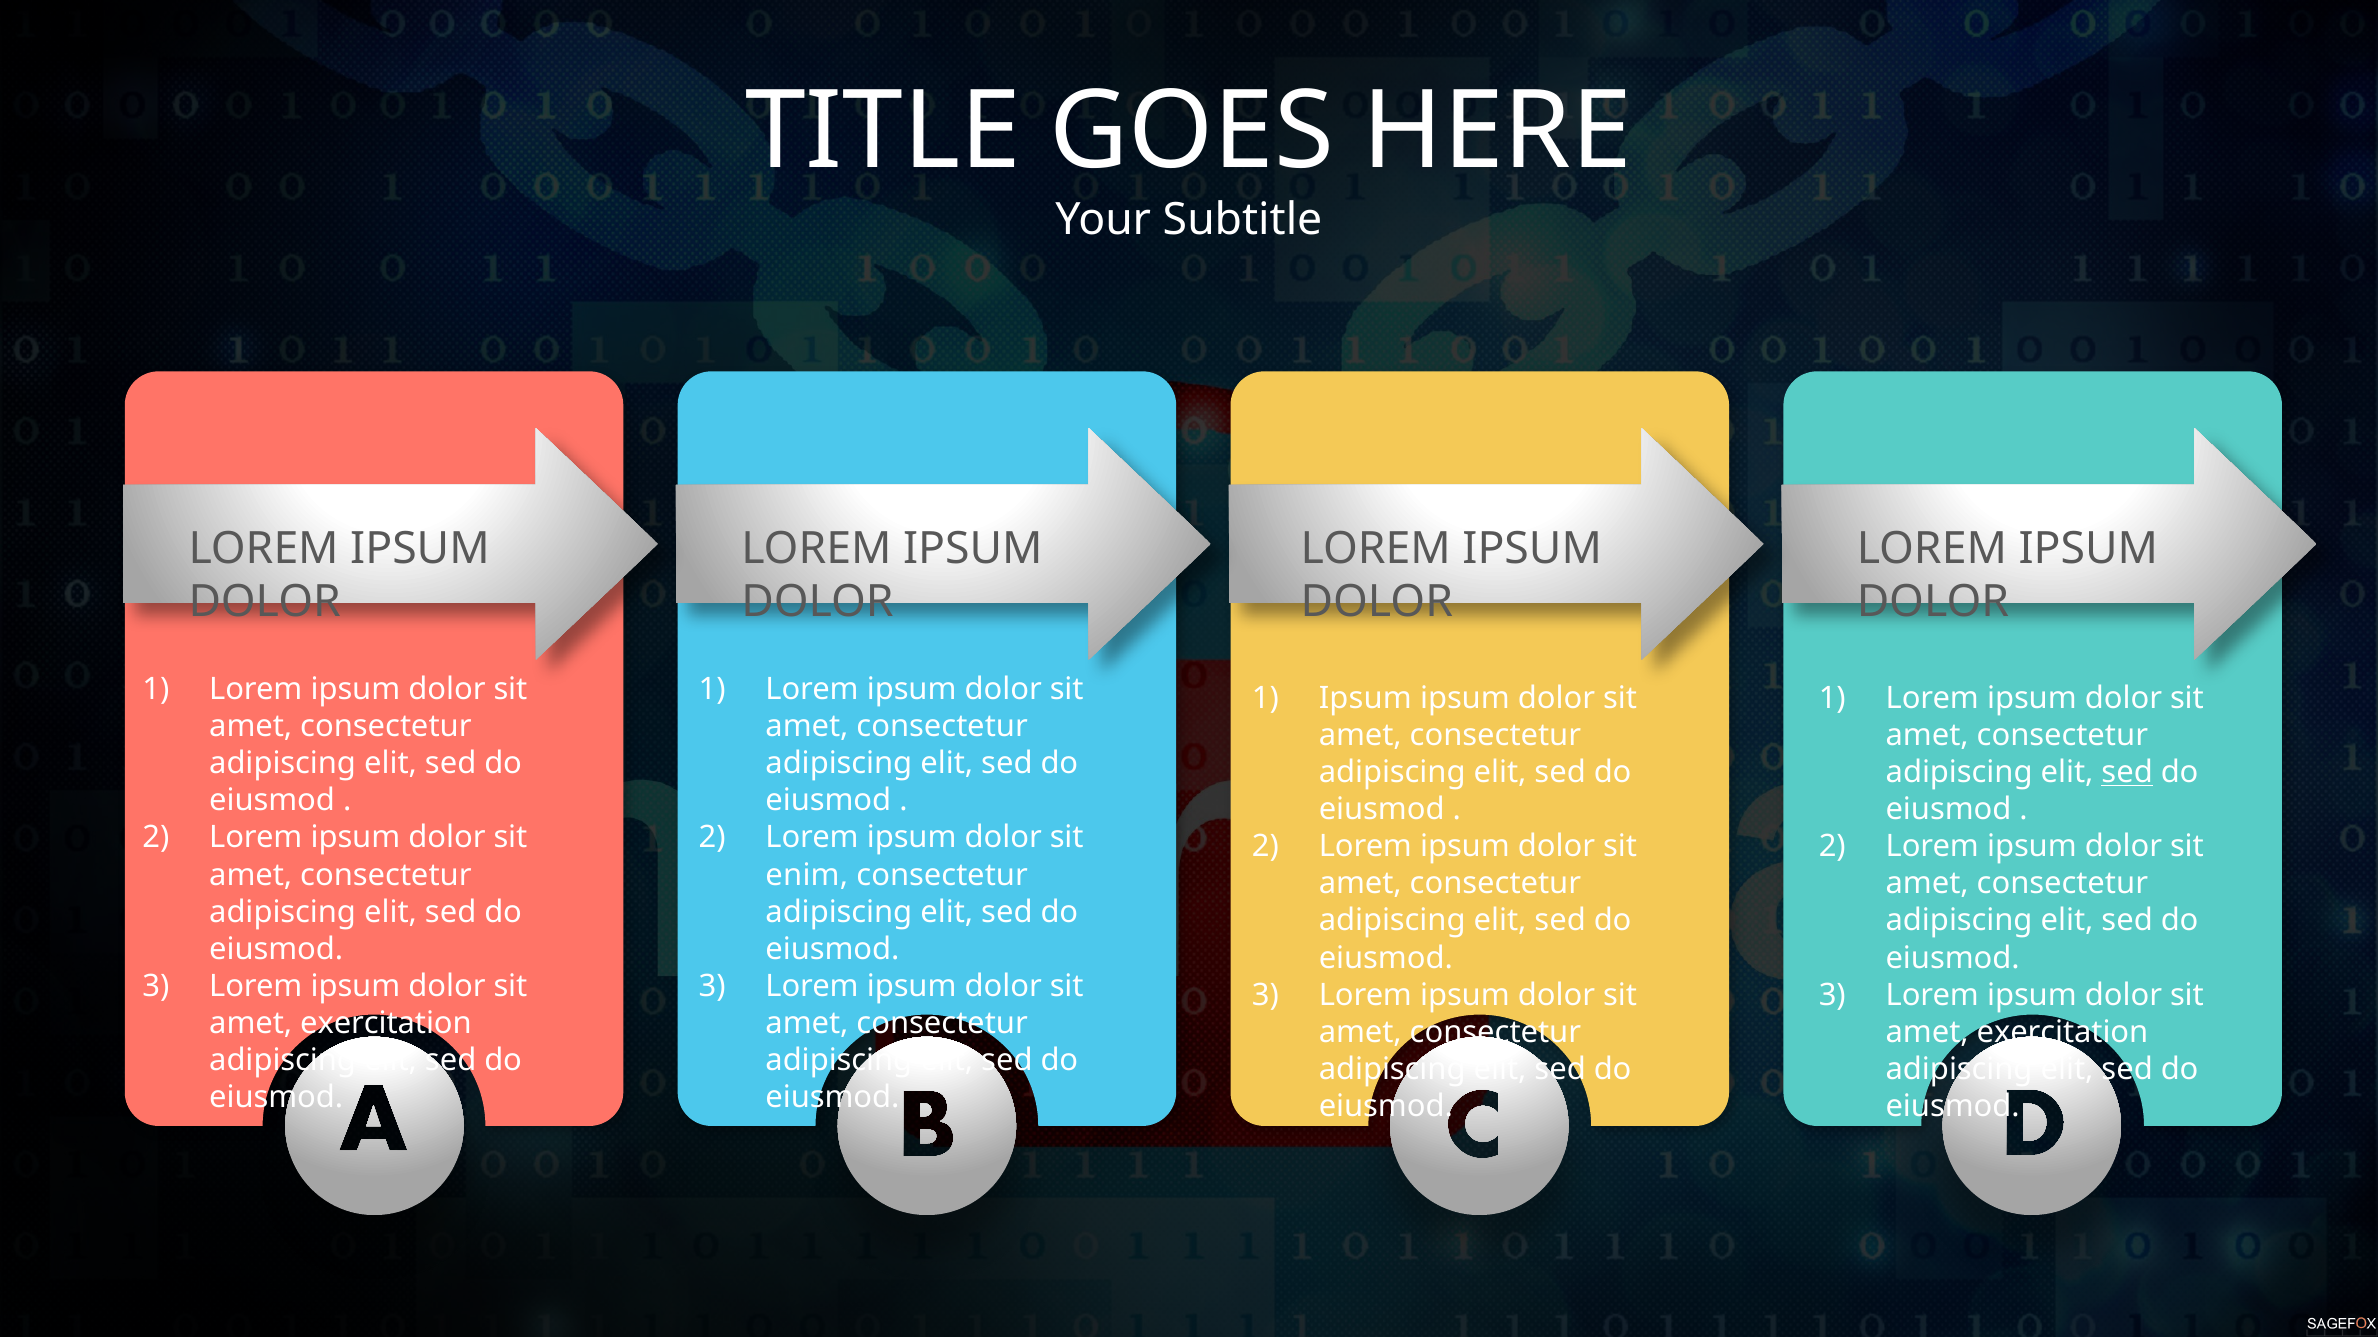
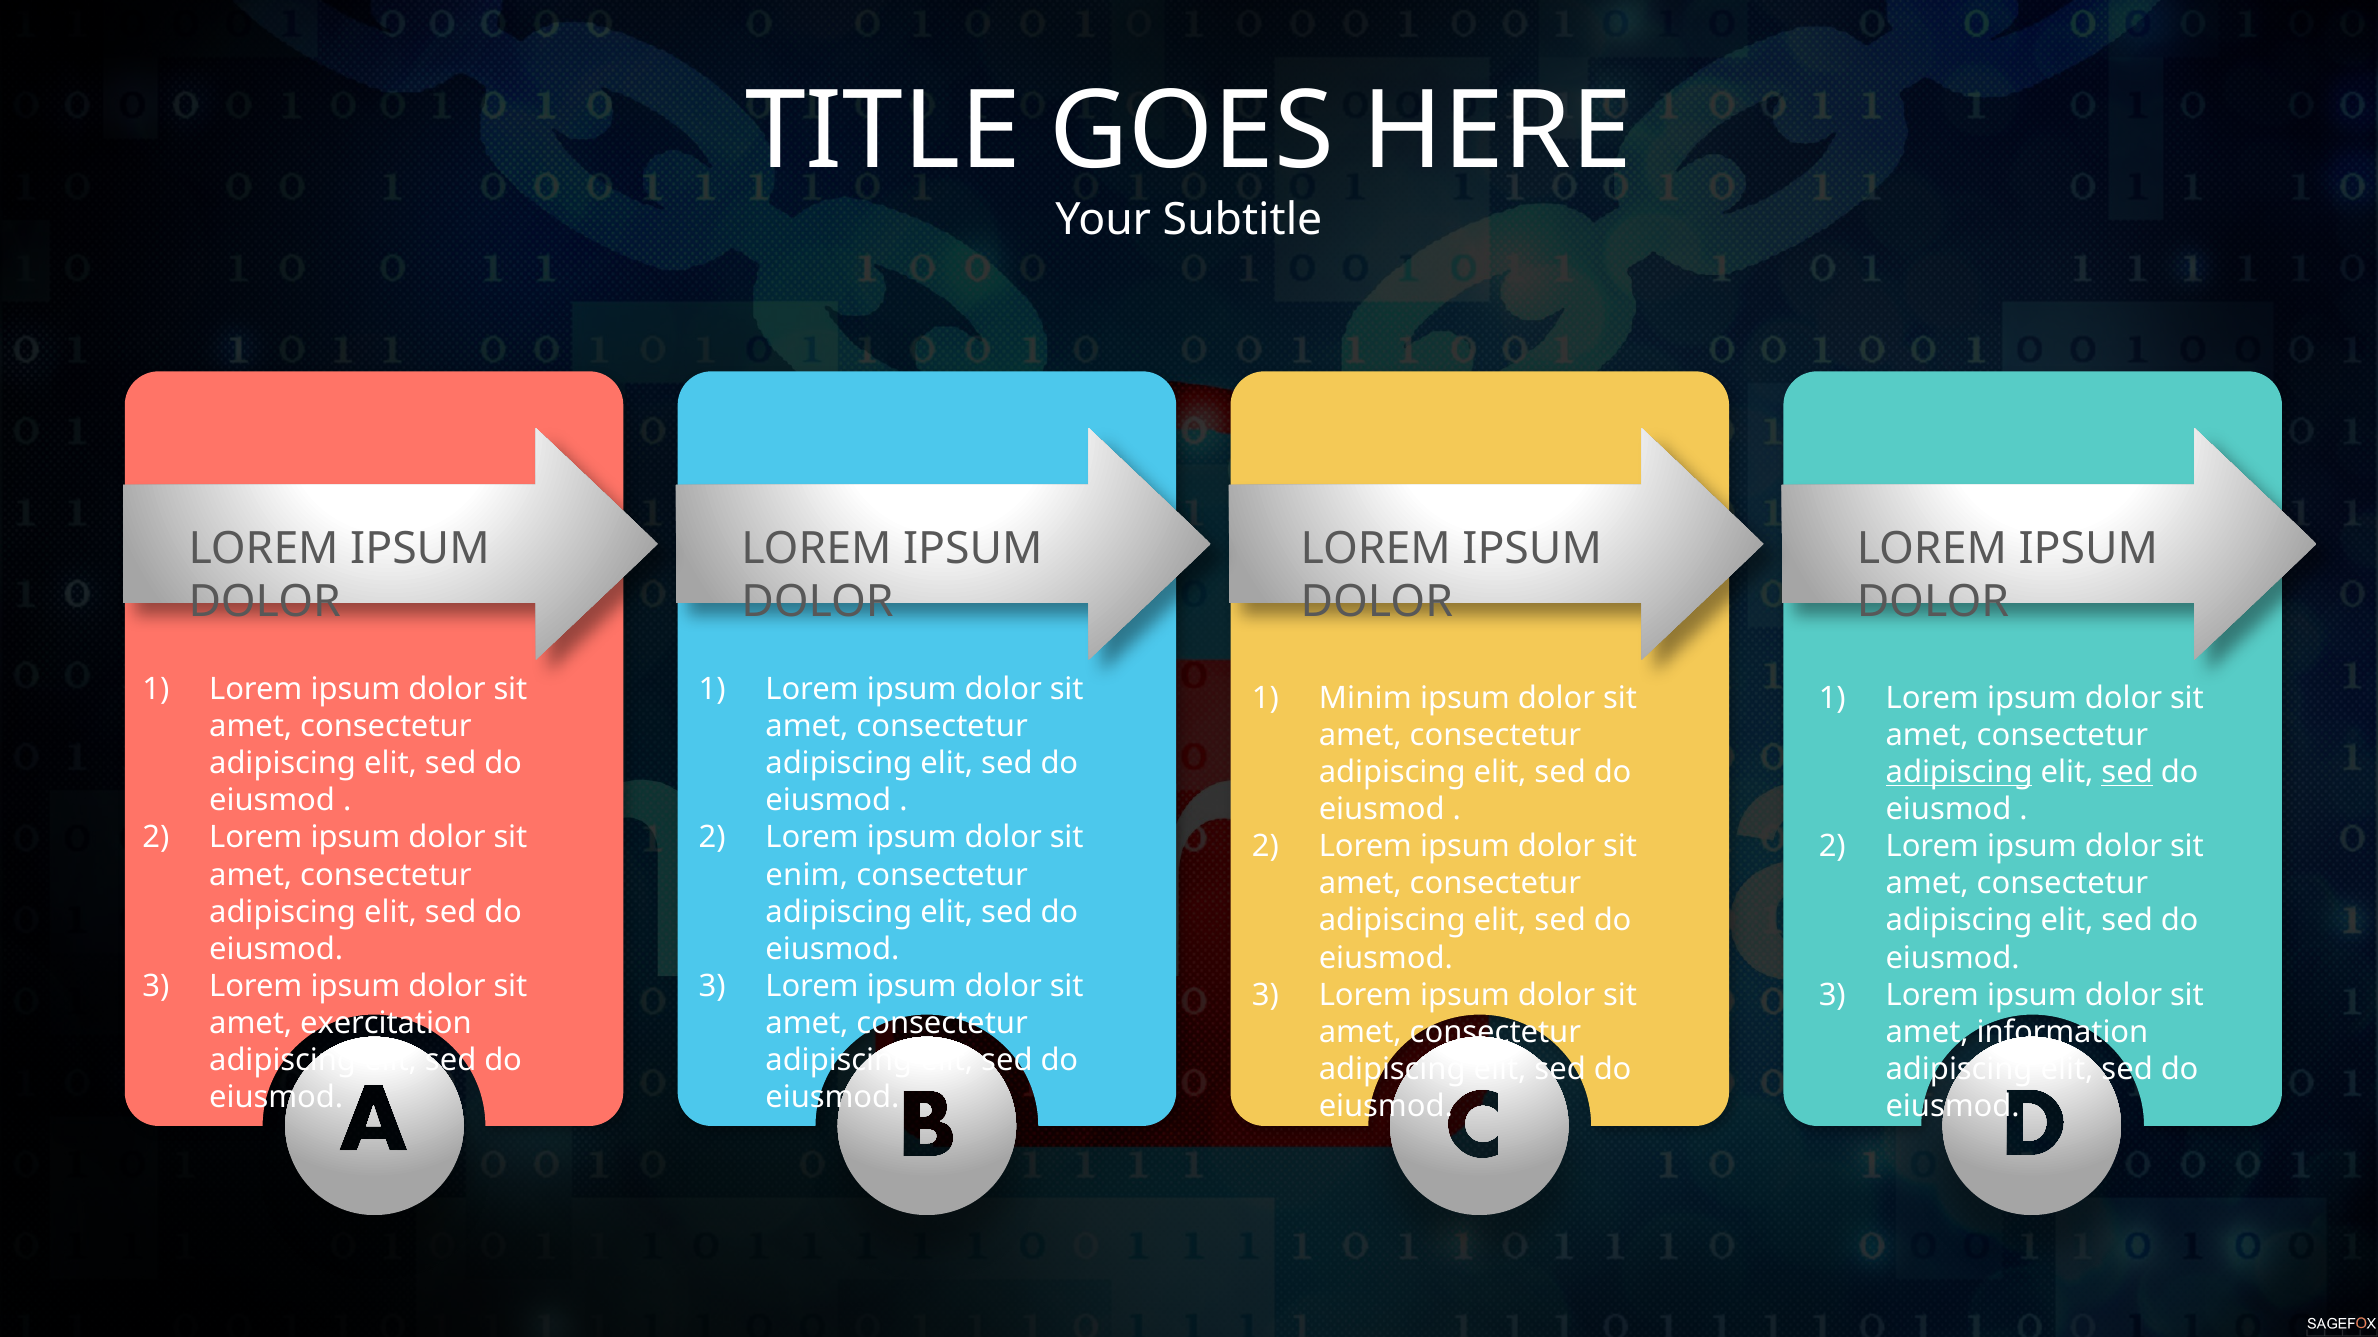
Ipsum: Ipsum -> Minim (1365, 698)
adipiscing underline: none -> present (1959, 773)
exercitation: exercitation -> information (2062, 1033)
